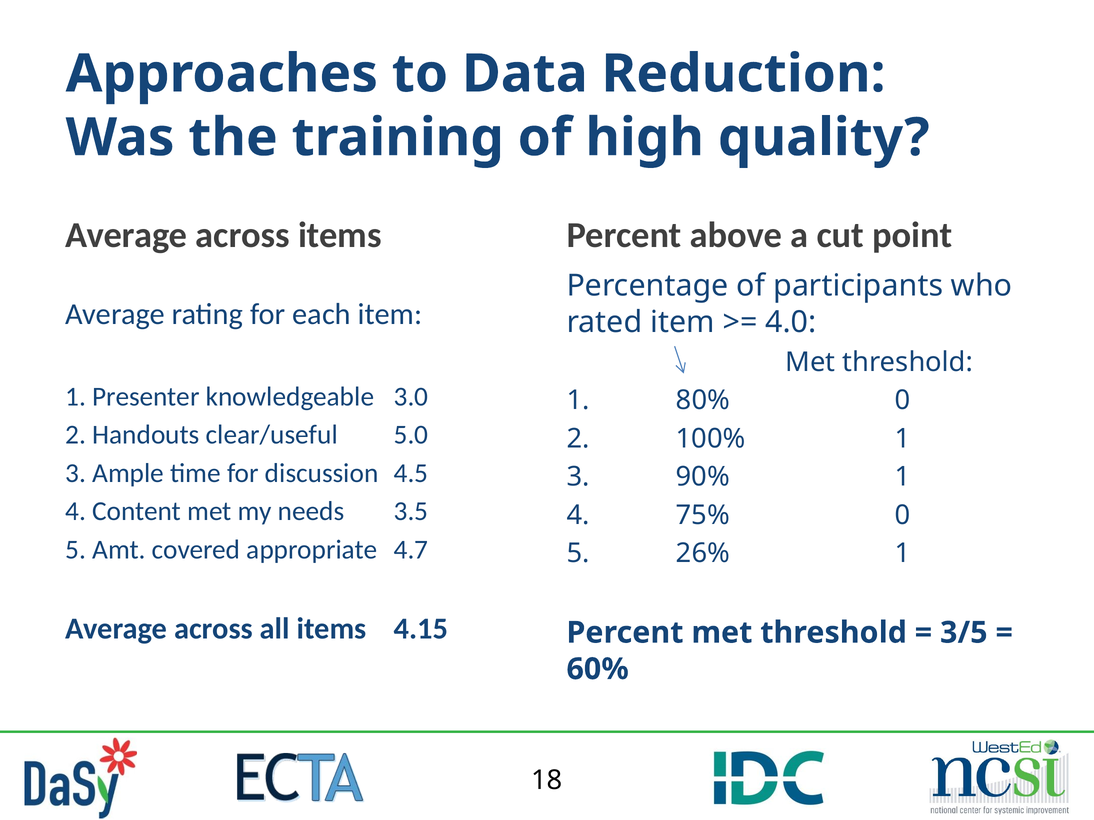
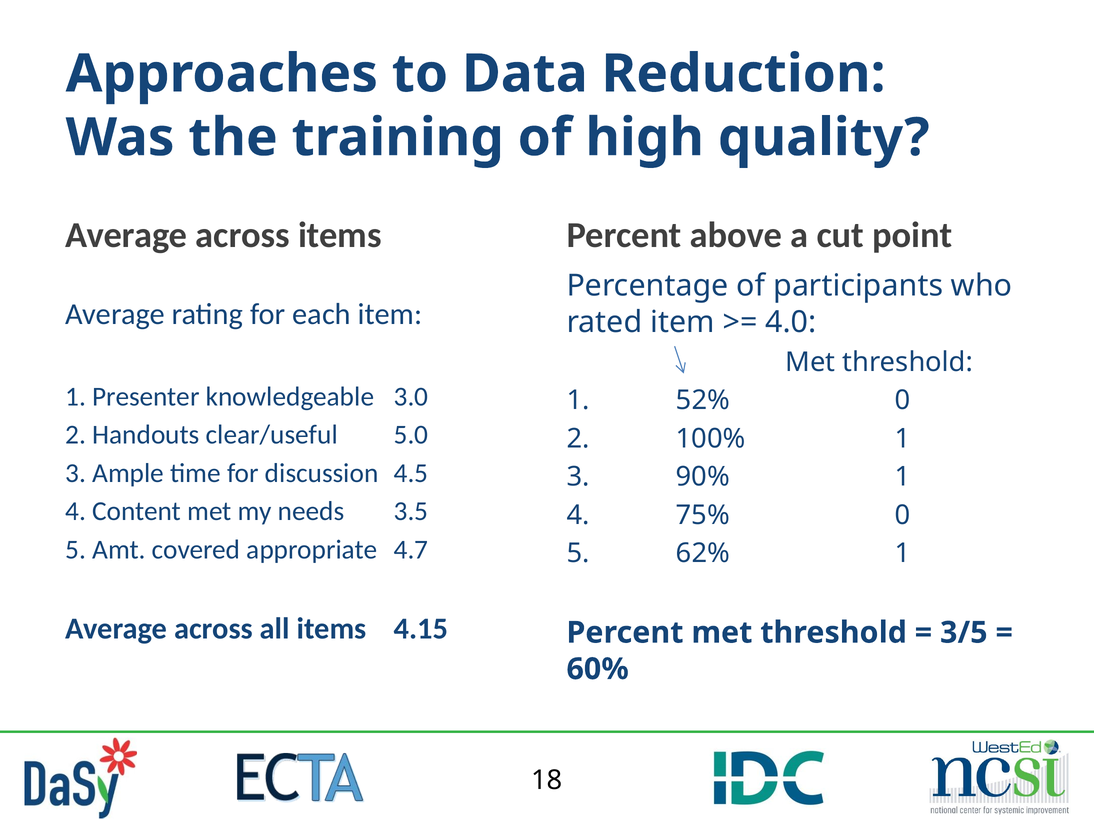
80%: 80% -> 52% (703, 401)
26%: 26% -> 62% (703, 554)
